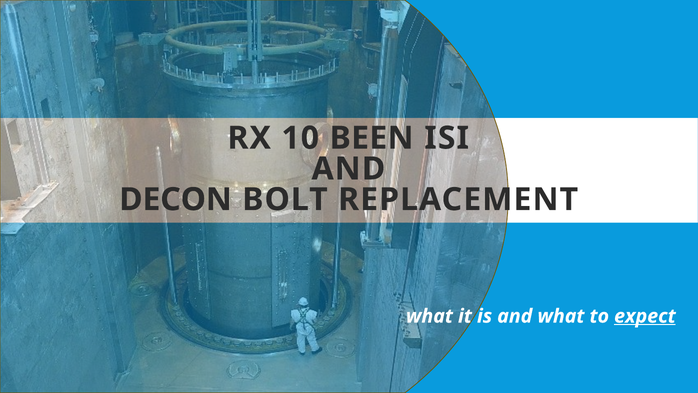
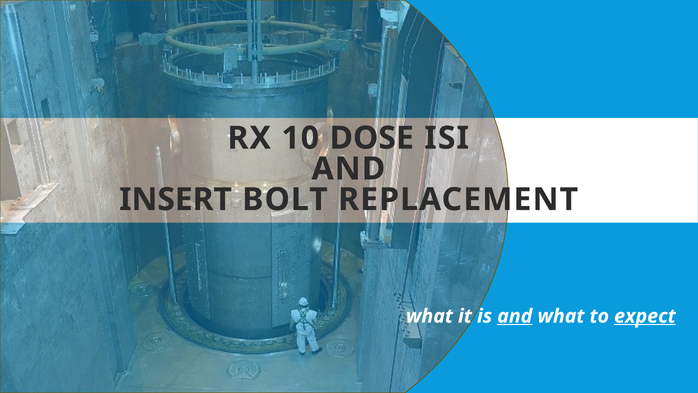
BEEN: BEEN -> DOSE (372, 138)
DECON: DECON -> INSERT (176, 199)
and underline: none -> present (515, 316)
